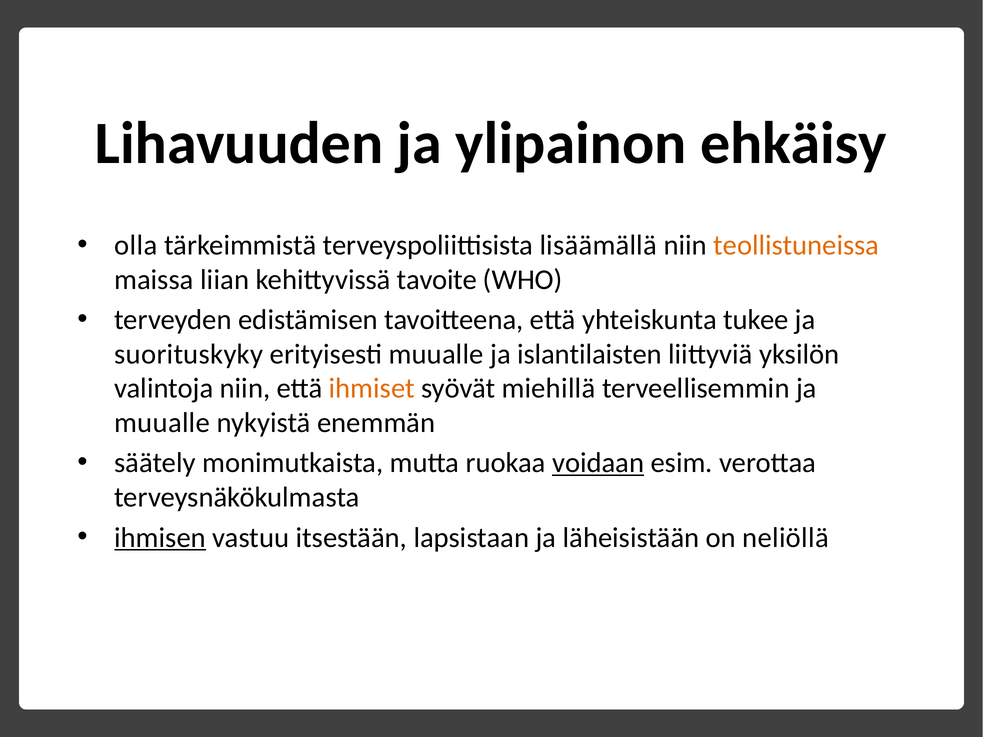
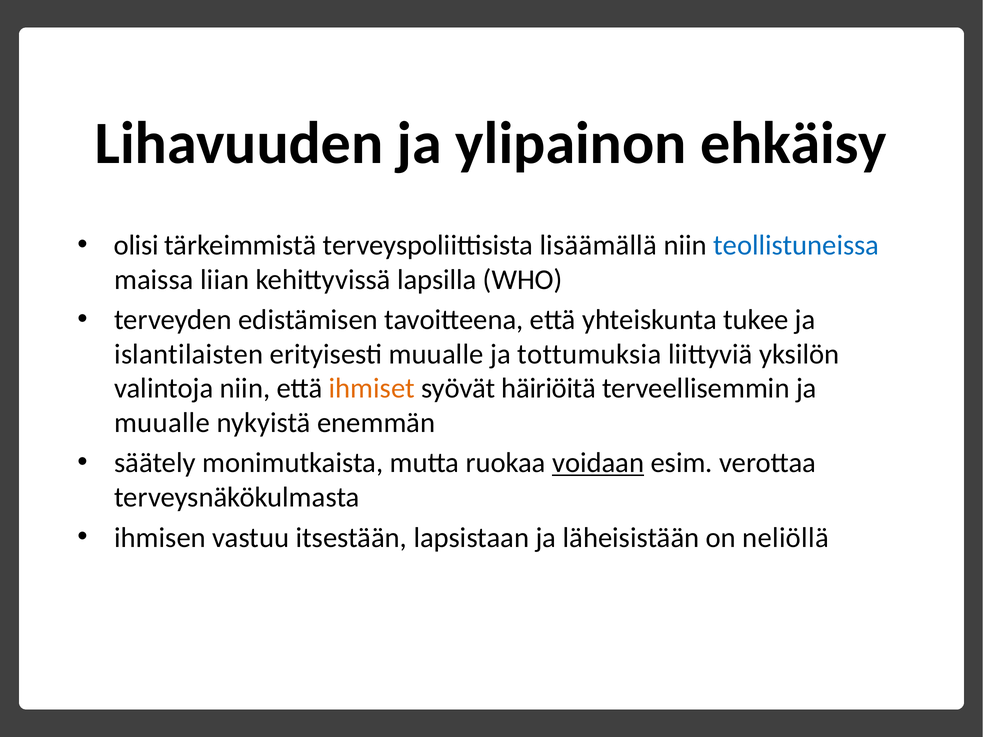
olla: olla -> olisi (136, 245)
teollistuneissa colour: orange -> blue (796, 245)
tavoite: tavoite -> lapsilla (437, 280)
suorituskyky: suorituskyky -> islantilaisten (189, 354)
islantilaisten: islantilaisten -> tottumuksia (589, 354)
miehillä: miehillä -> häiriöitä (549, 389)
ihmisen underline: present -> none (160, 538)
